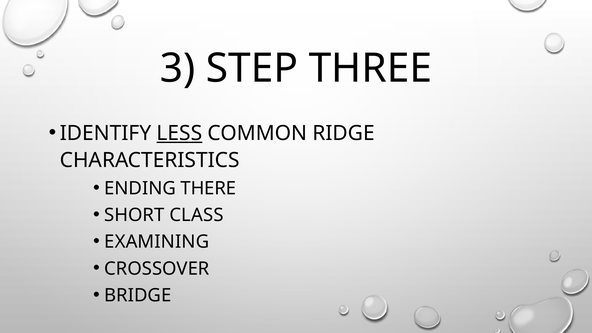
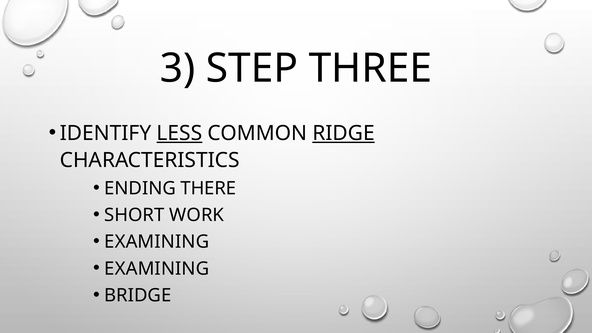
RIDGE underline: none -> present (344, 133)
CLASS: CLASS -> WORK (197, 215)
CROSSOVER: CROSSOVER -> EXAMINING (157, 269)
